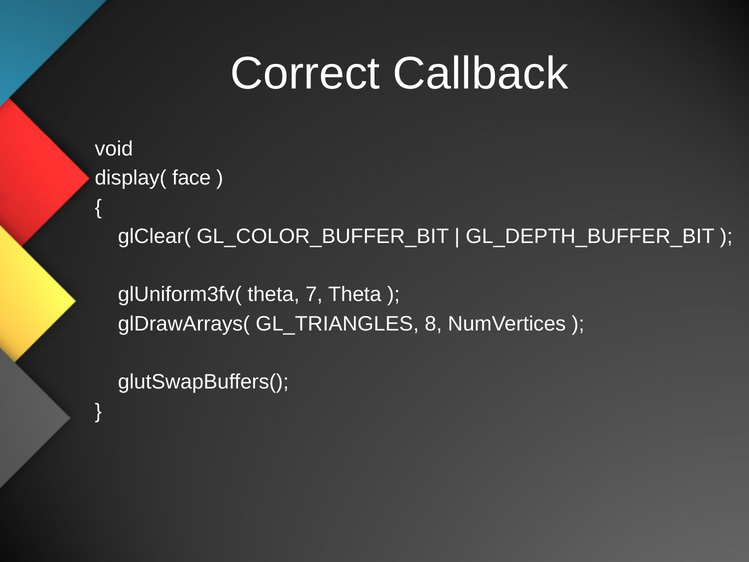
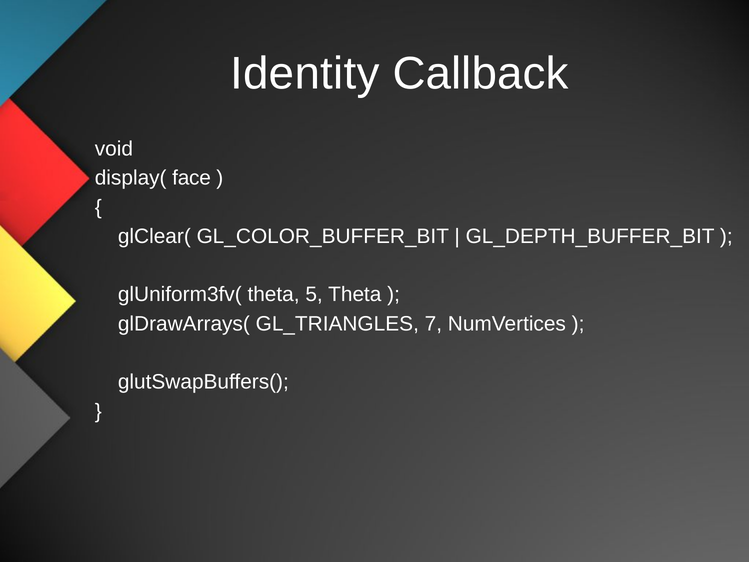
Correct: Correct -> Identity (305, 74)
7: 7 -> 5 (314, 294)
8: 8 -> 7 (433, 324)
